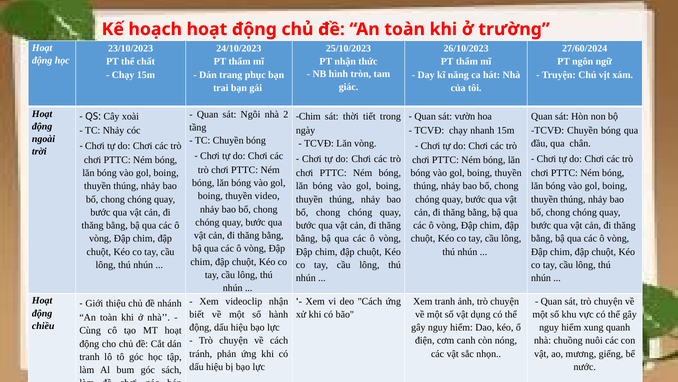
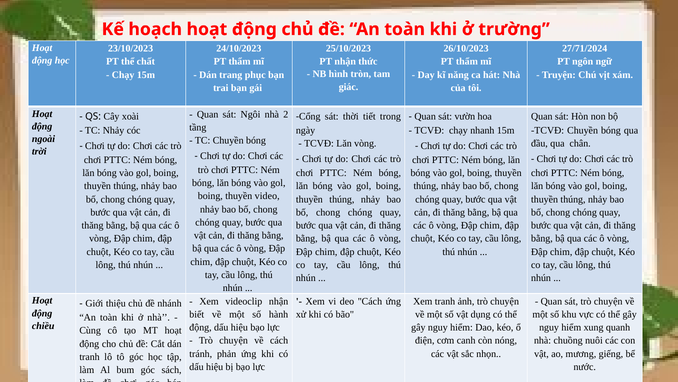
27/60/2024: 27/60/2024 -> 27/71/2024 (585, 48)
Chim: Chim -> Cổng (310, 116)
